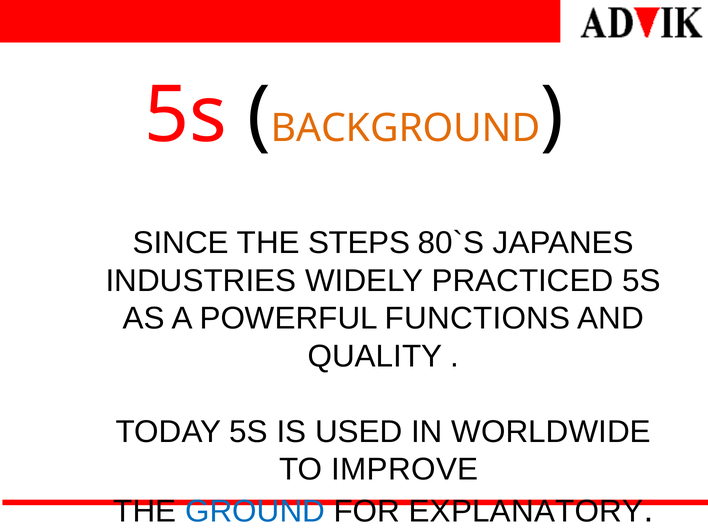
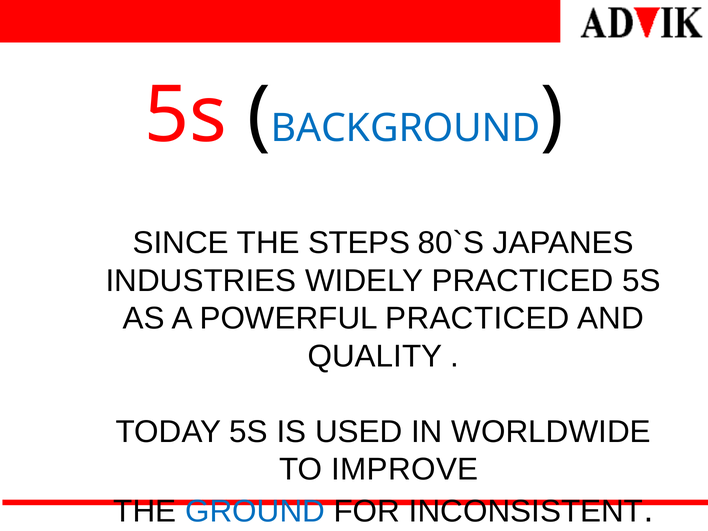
BACKGROUND colour: orange -> blue (406, 128)
POWERFUL FUNCTIONS: FUNCTIONS -> PRACTICED (477, 318)
EXPLANATORY: EXPLANATORY -> INCONSISTENT (526, 511)
